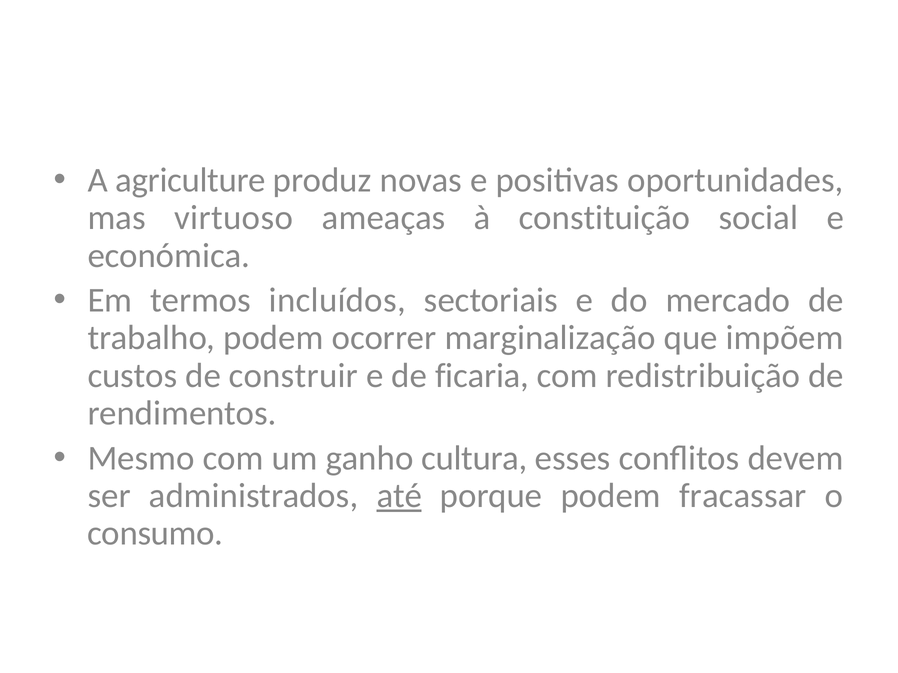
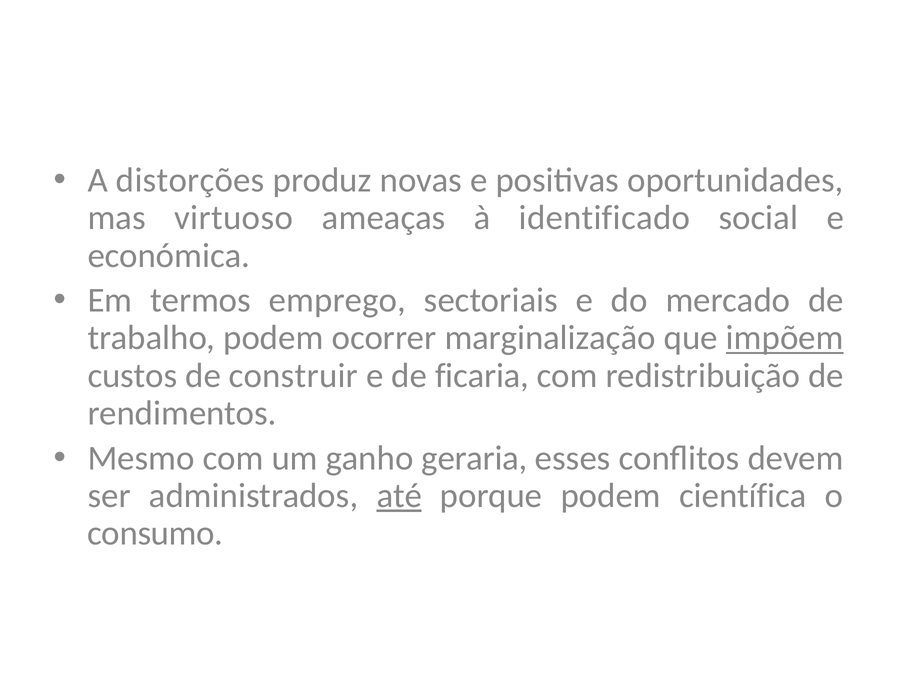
agriculture: agriculture -> distorções (190, 180)
constituição: constituição -> identificado (604, 218)
incluídos: incluídos -> emprego (337, 300)
impõem underline: none -> present (785, 338)
cultura: cultura -> geraria (474, 458)
fracassar: fracassar -> científica (743, 496)
